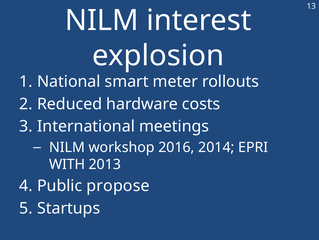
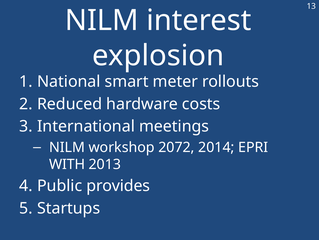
2016: 2016 -> 2072 (176, 147)
propose: propose -> provides (118, 185)
